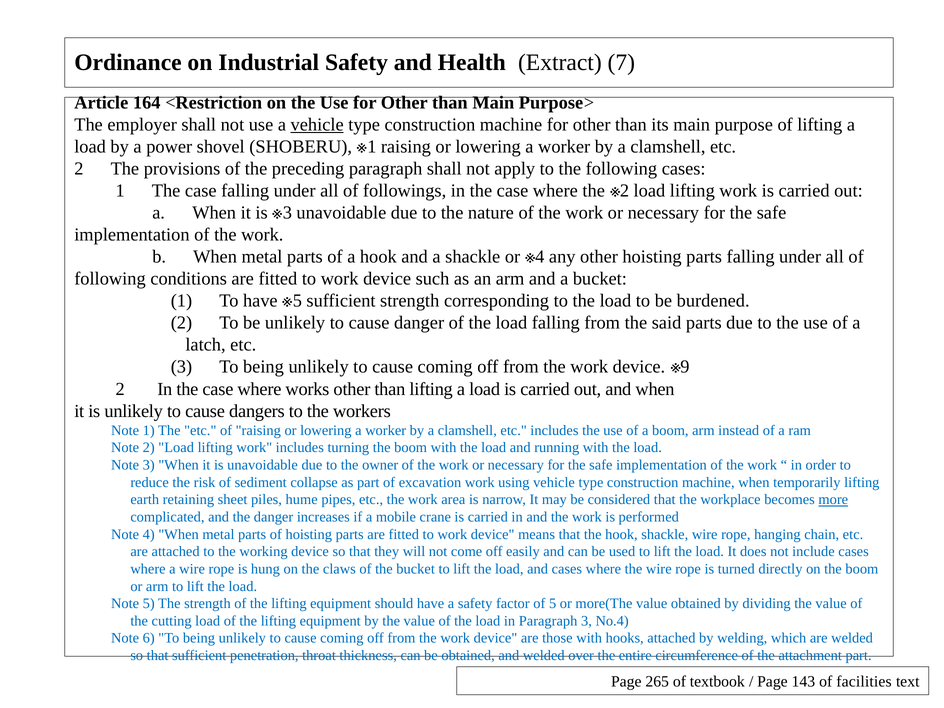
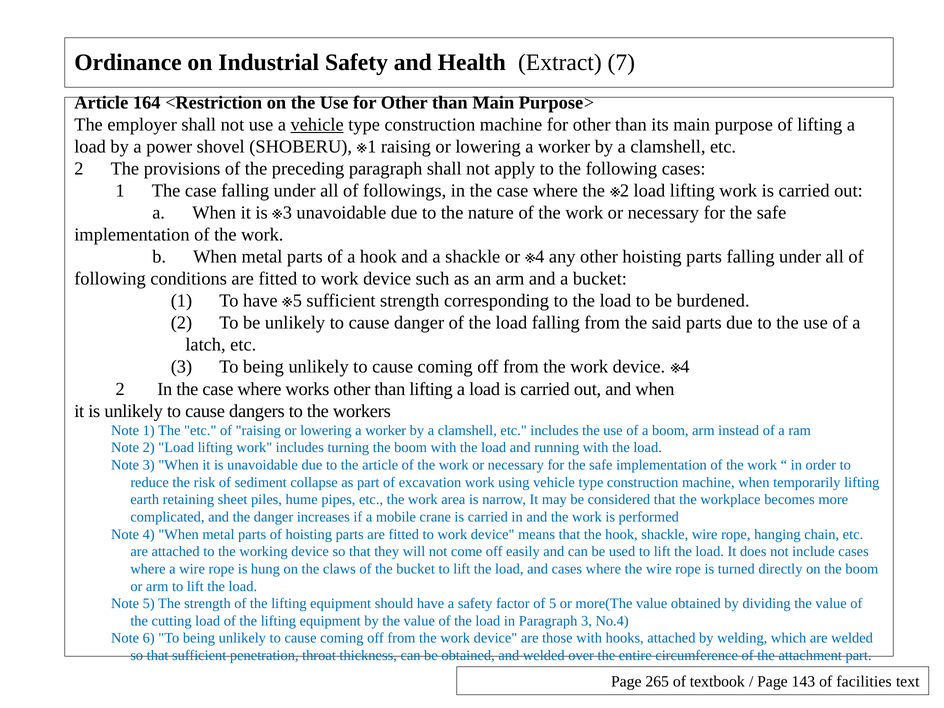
device 9: 9 -> 4 (685, 367)
the owner: owner -> article (380, 465)
more underline: present -> none (833, 500)
